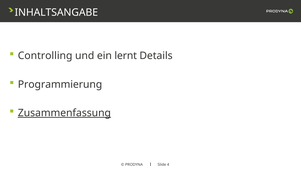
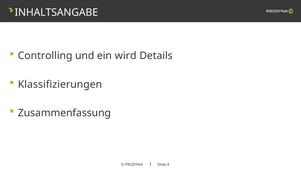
lernt: lernt -> wird (126, 56)
Programmierung: Programmierung -> Klassifizierungen (60, 85)
Zusammenfassung underline: present -> none (64, 113)
